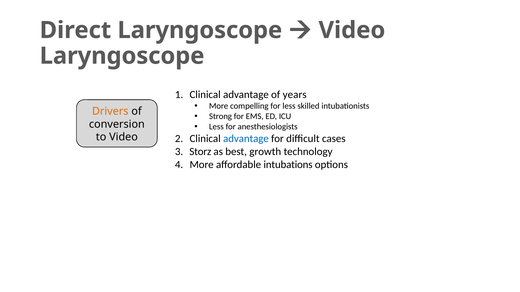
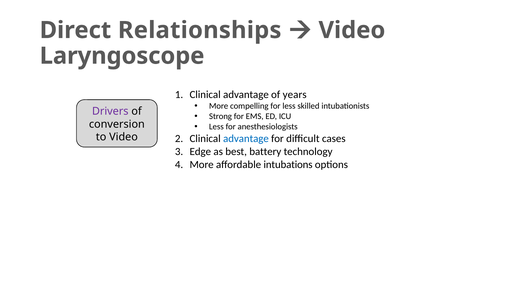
Direct Laryngoscope: Laryngoscope -> Relationships (200, 30)
Drivers colour: orange -> purple (110, 111)
Storz: Storz -> Edge (200, 152)
growth: growth -> battery (265, 152)
